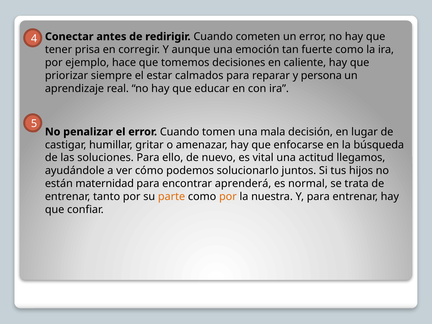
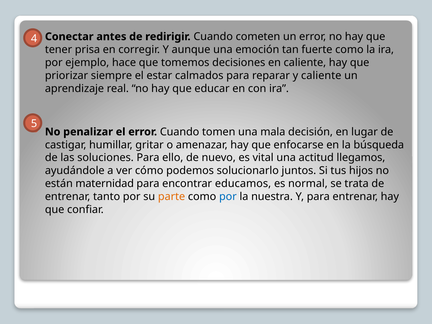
y persona: persona -> caliente (321, 75)
aprenderá: aprenderá -> educamos (243, 184)
por colour: orange -> blue (228, 197)
